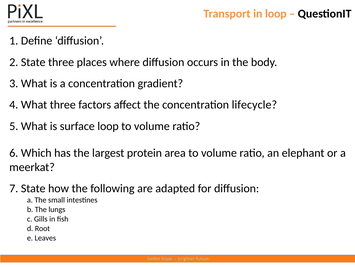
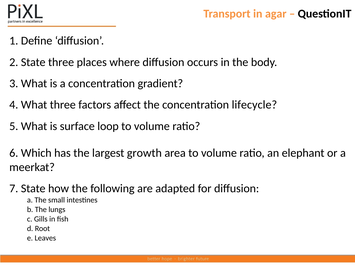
in loop: loop -> agar (276, 14)
protein: protein -> growth (144, 152)
